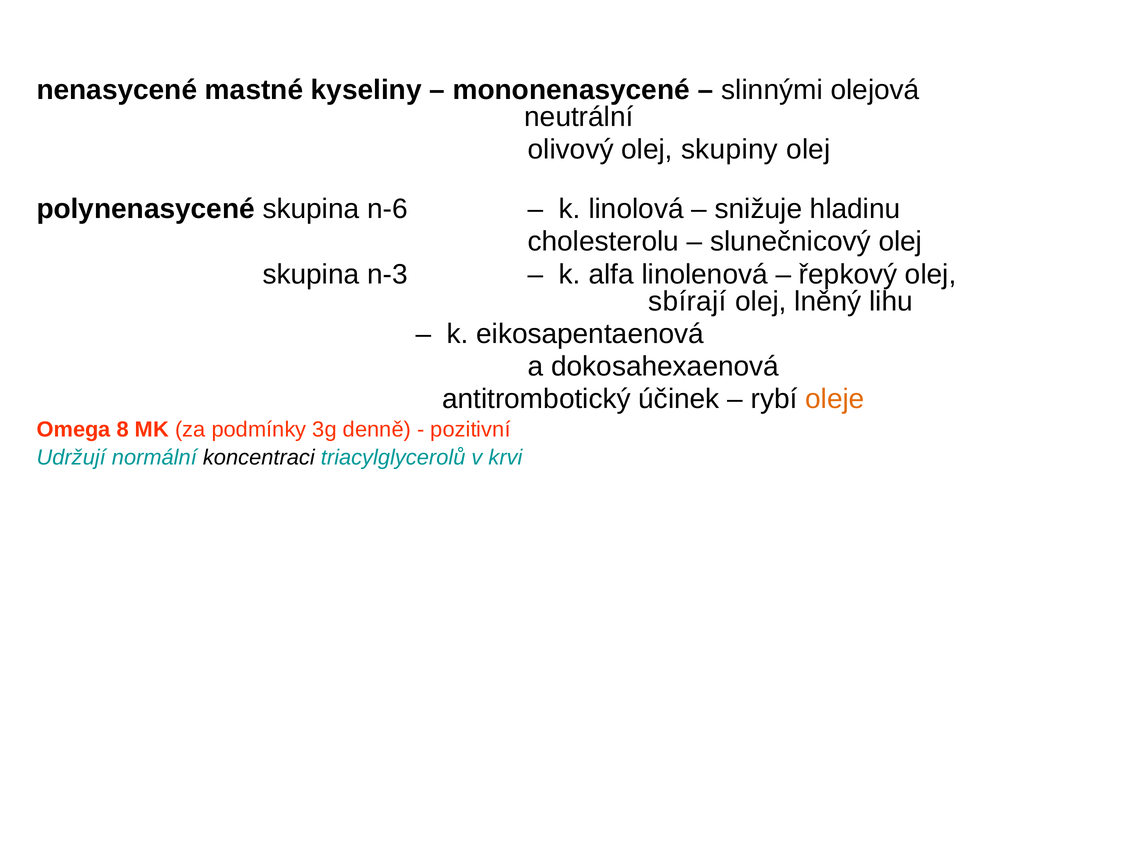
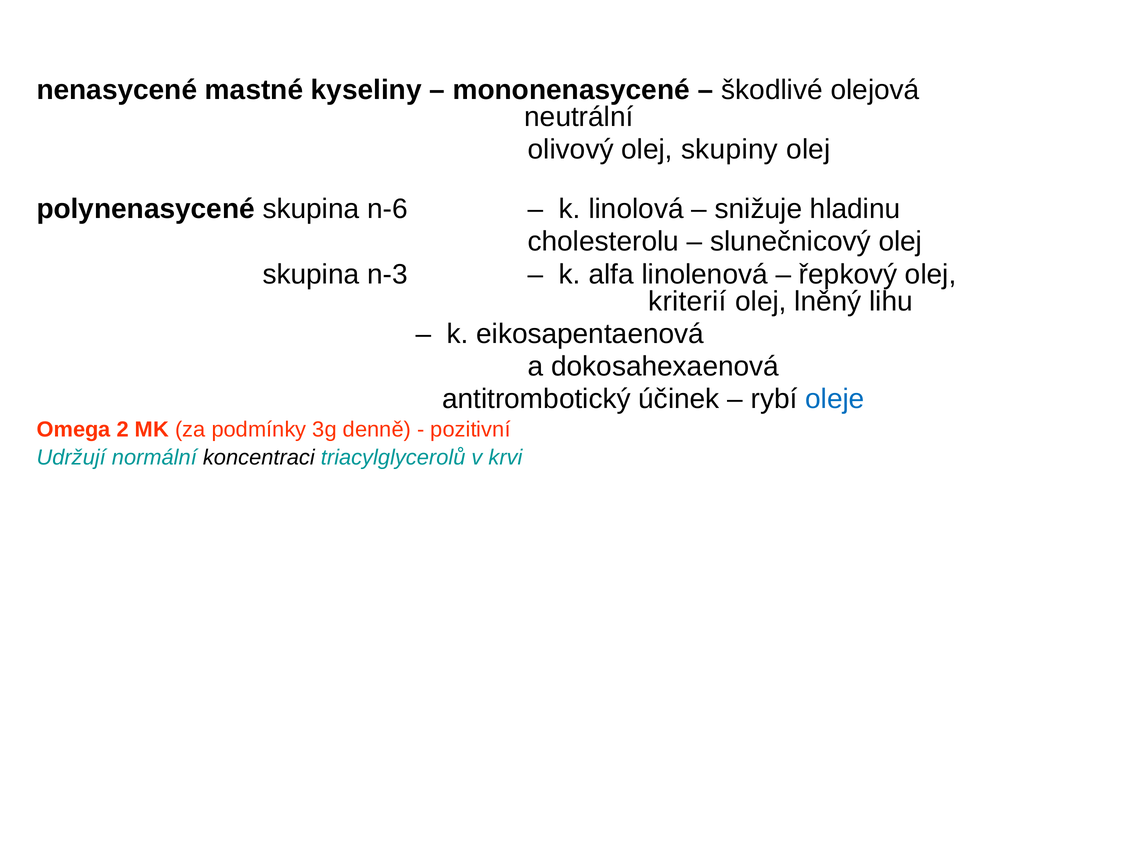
slinnými: slinnými -> škodlivé (772, 90)
sbírají: sbírají -> kriterií (687, 301)
oleje colour: orange -> blue (835, 399)
8: 8 -> 2 (123, 430)
